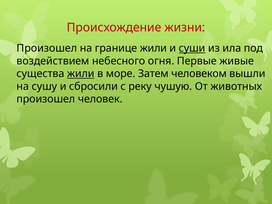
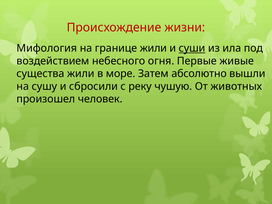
Произошел: Произошел -> Мифология (47, 48)
жили underline: present -> none (81, 74)
человеком: человеком -> абсолютно (199, 74)
